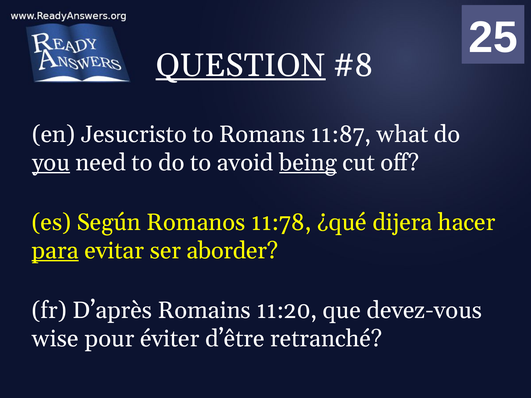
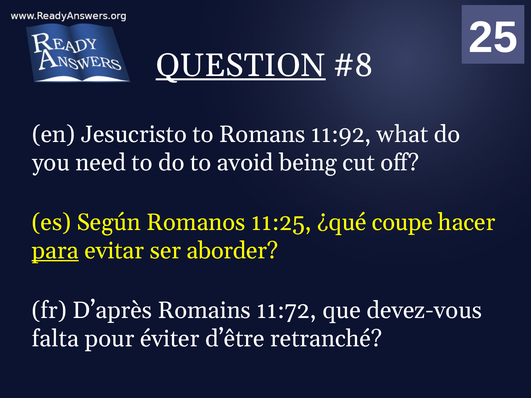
11:87: 11:87 -> 11:92 (341, 134)
you underline: present -> none (51, 163)
being underline: present -> none (308, 163)
11:78: 11:78 -> 11:25 (281, 222)
dijera: dijera -> coupe (402, 222)
11:20: 11:20 -> 11:72 (287, 310)
wise: wise -> falta (55, 339)
